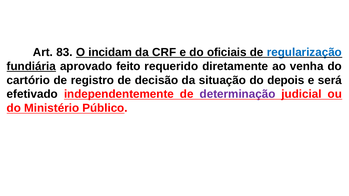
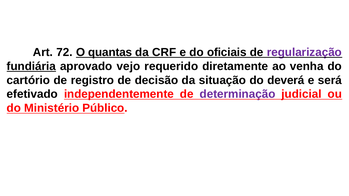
83: 83 -> 72 (64, 52)
incidam: incidam -> quantas (110, 52)
regularização colour: blue -> purple (304, 52)
feito: feito -> vejo (128, 66)
depois: depois -> deverá (286, 80)
